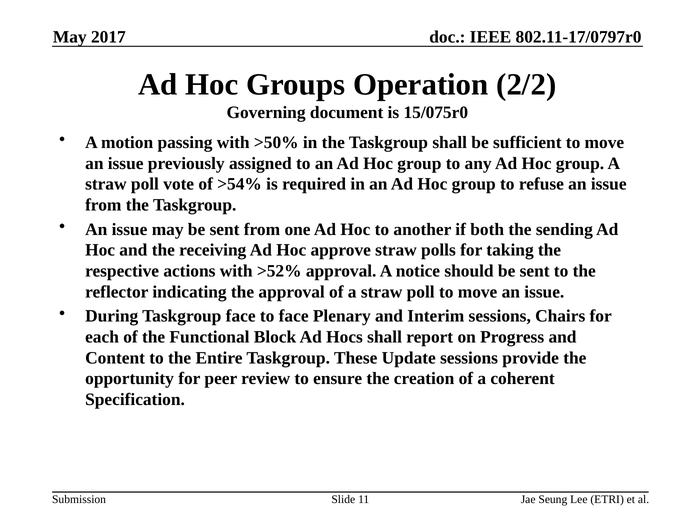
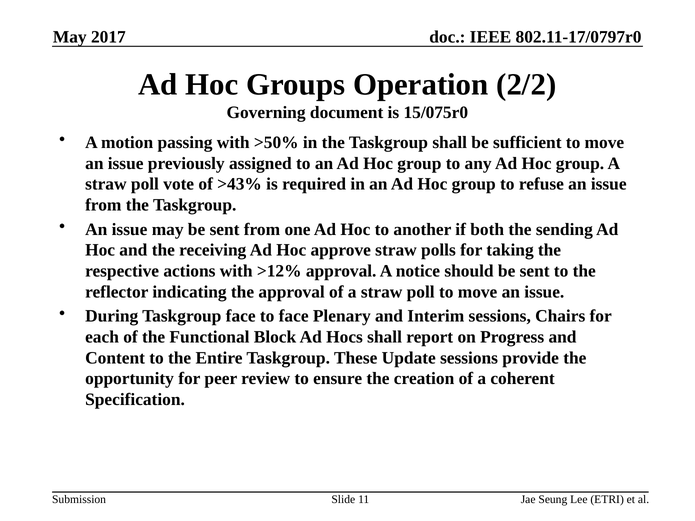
>54%: >54% -> >43% (240, 184)
>52%: >52% -> >12% (279, 271)
